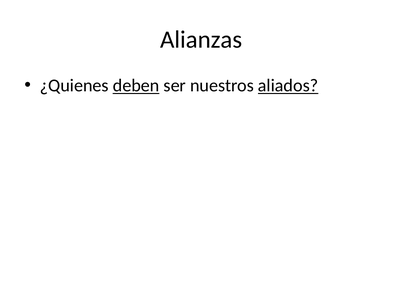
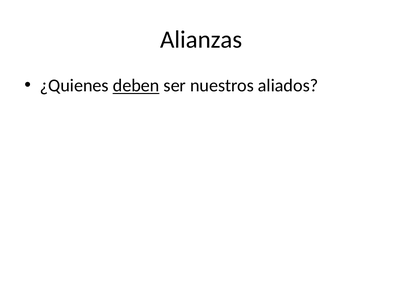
aliados underline: present -> none (288, 86)
